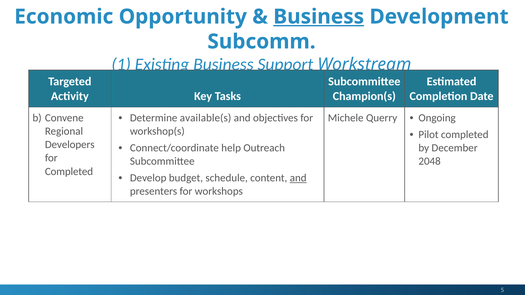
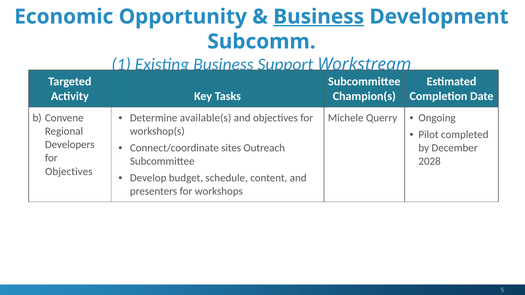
help: help -> sites (231, 148)
2048: 2048 -> 2028 (430, 161)
Completed: Completed -> Objectives (69, 172)
and underline: present -> none (298, 178)
